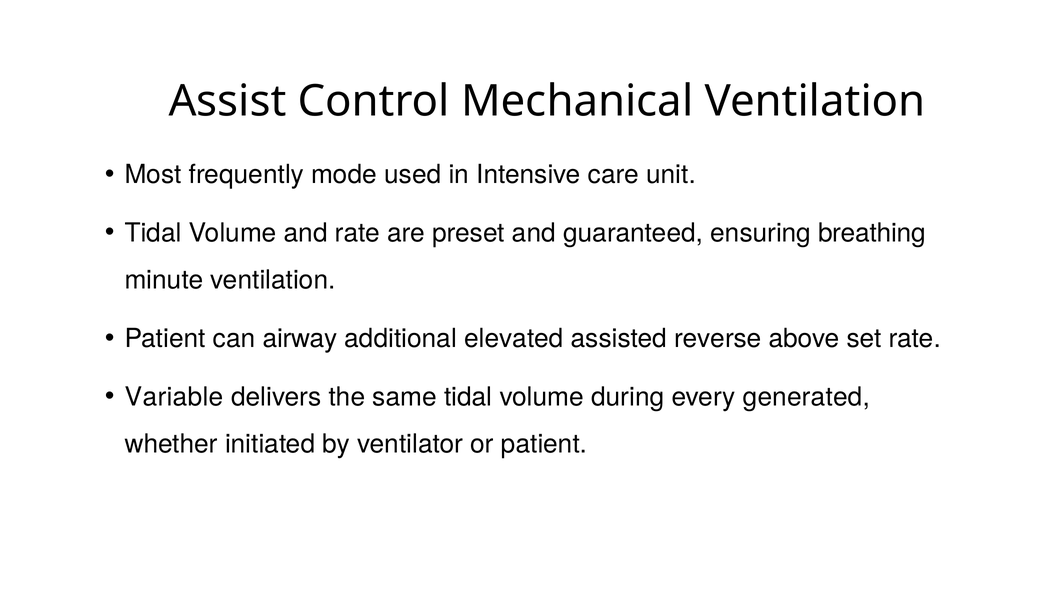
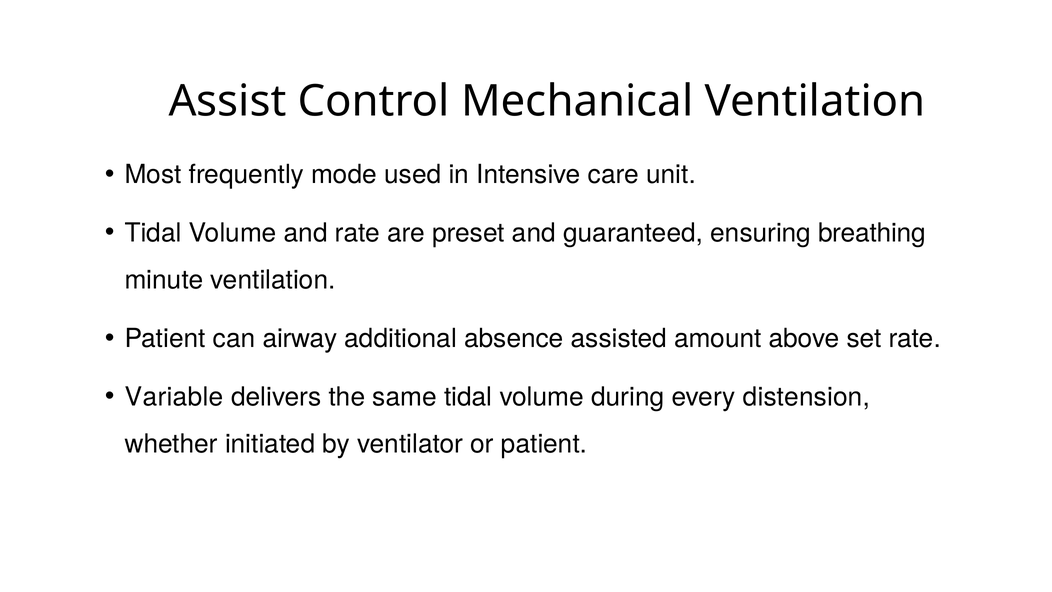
elevated: elevated -> absence (514, 338)
reverse: reverse -> amount (718, 338)
generated: generated -> distension (806, 397)
